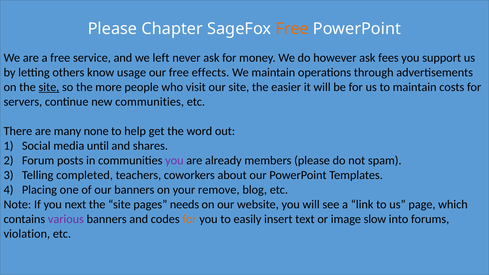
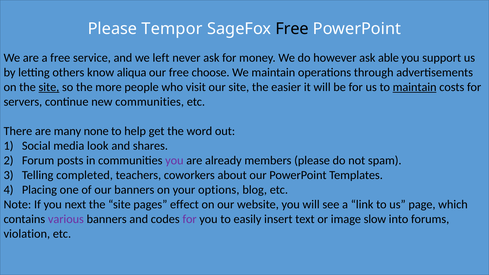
Chapter: Chapter -> Tempor (172, 29)
Free colour: orange -> black (292, 29)
fees: fees -> able (388, 58)
usage: usage -> aliqua (132, 72)
effects: effects -> choose (211, 72)
maintain underline: none -> present (415, 87)
until: until -> look (98, 146)
remove: remove -> options (219, 190)
needs: needs -> effect (184, 204)
for colour: orange -> purple (190, 219)
